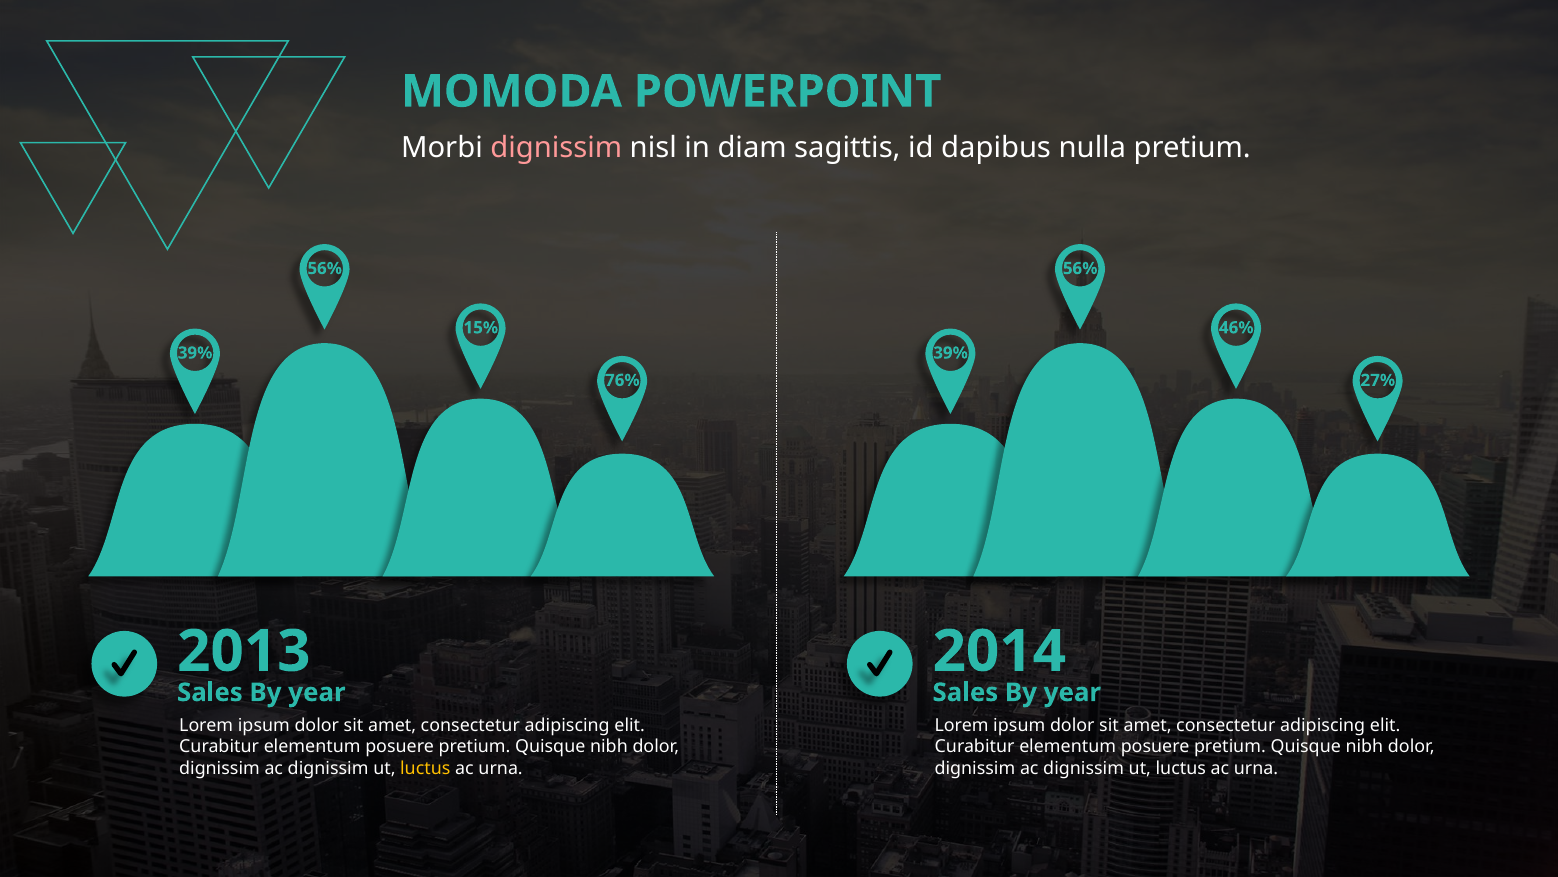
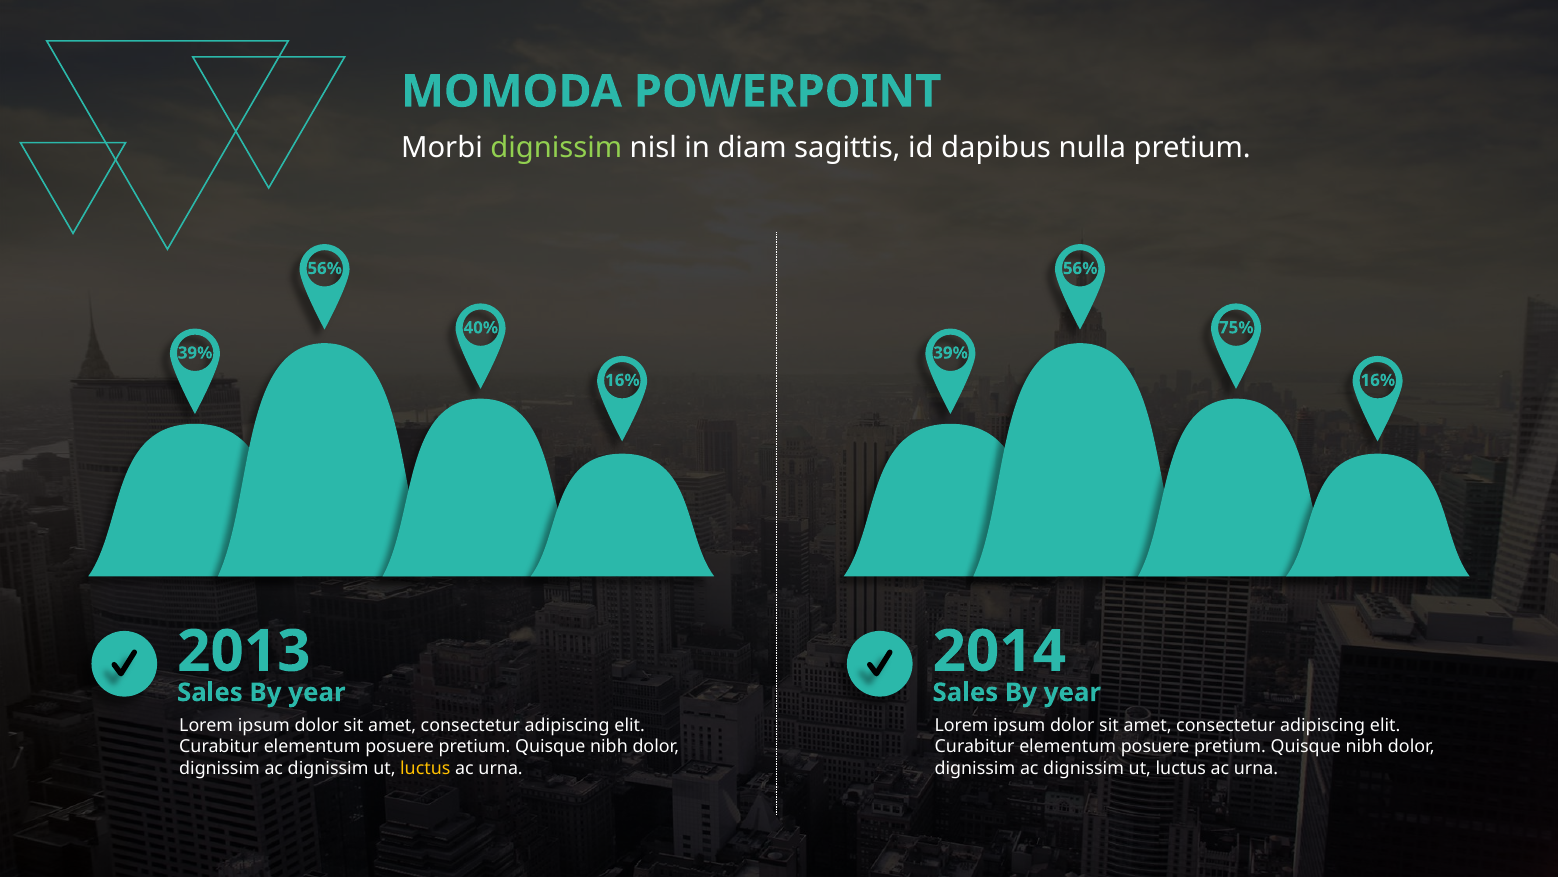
dignissim colour: pink -> light green (556, 148)
15%: 15% -> 40% (481, 328)
46%: 46% -> 75% (1236, 328)
76%: 76% -> 16% (622, 380)
27%: 27% -> 16% (1378, 380)
